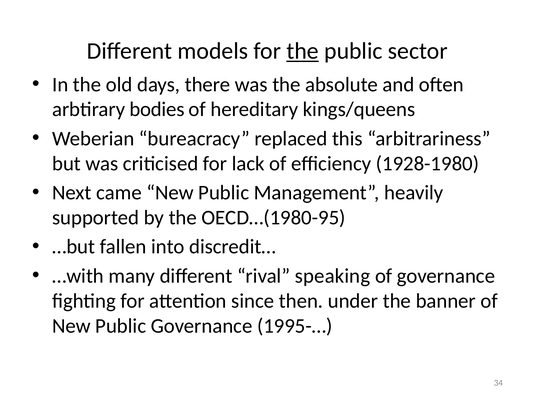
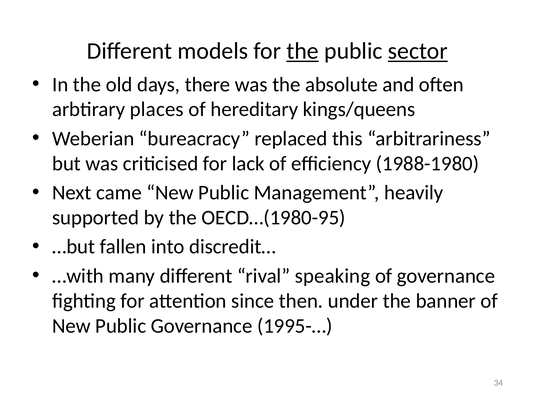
sector underline: none -> present (418, 51)
bodies: bodies -> places (157, 110)
1928-1980: 1928-1980 -> 1988-1980 (427, 164)
